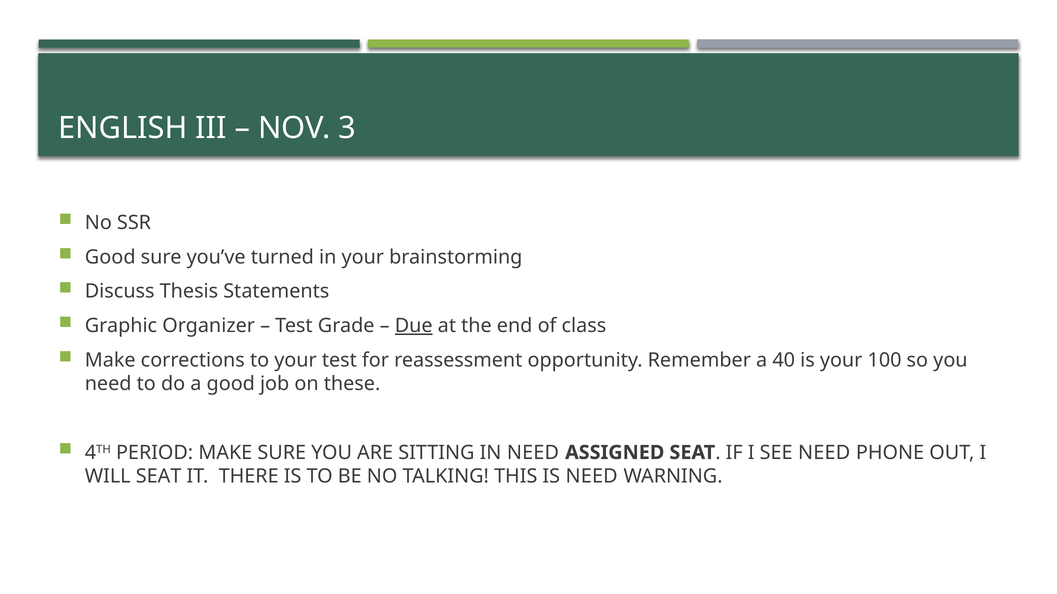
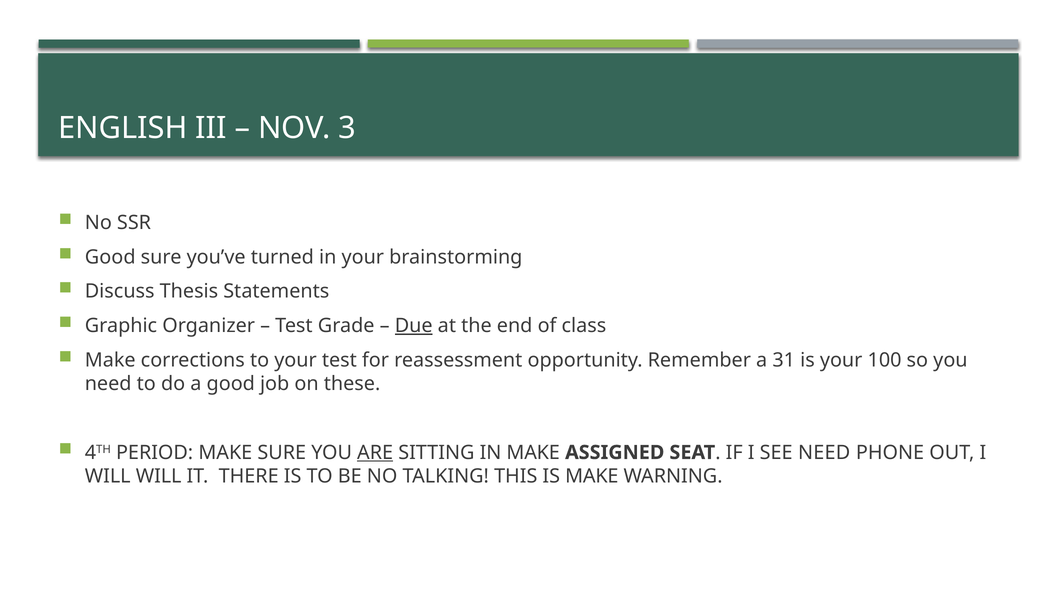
40: 40 -> 31 (784, 360)
ARE underline: none -> present (375, 453)
IN NEED: NEED -> MAKE (533, 453)
WILL SEAT: SEAT -> WILL (159, 477)
IS NEED: NEED -> MAKE (592, 477)
